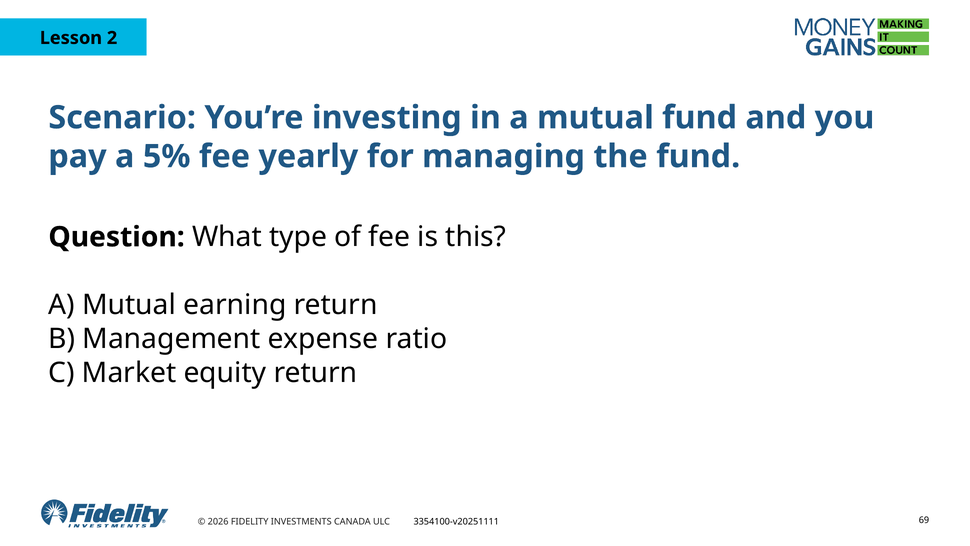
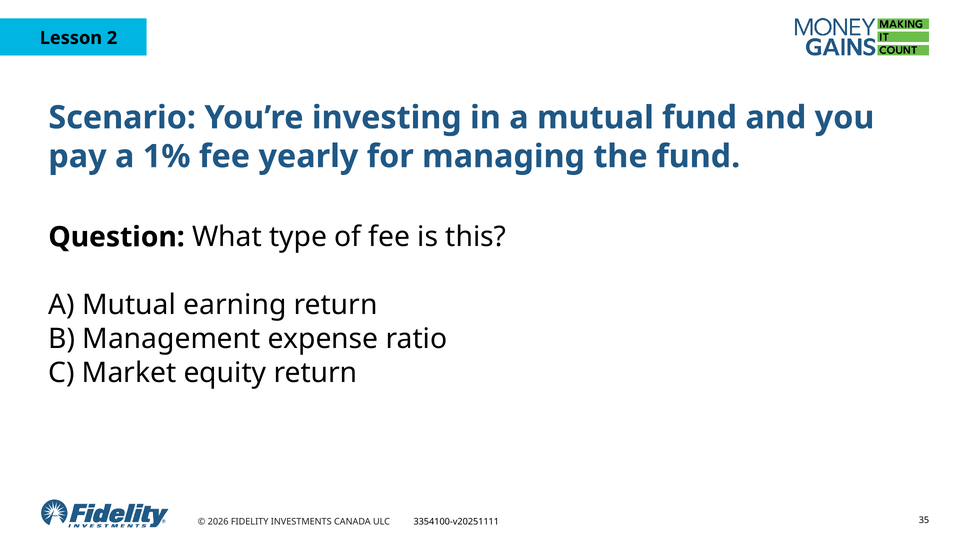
5%: 5% -> 1% (167, 156)
69: 69 -> 35 (924, 520)
